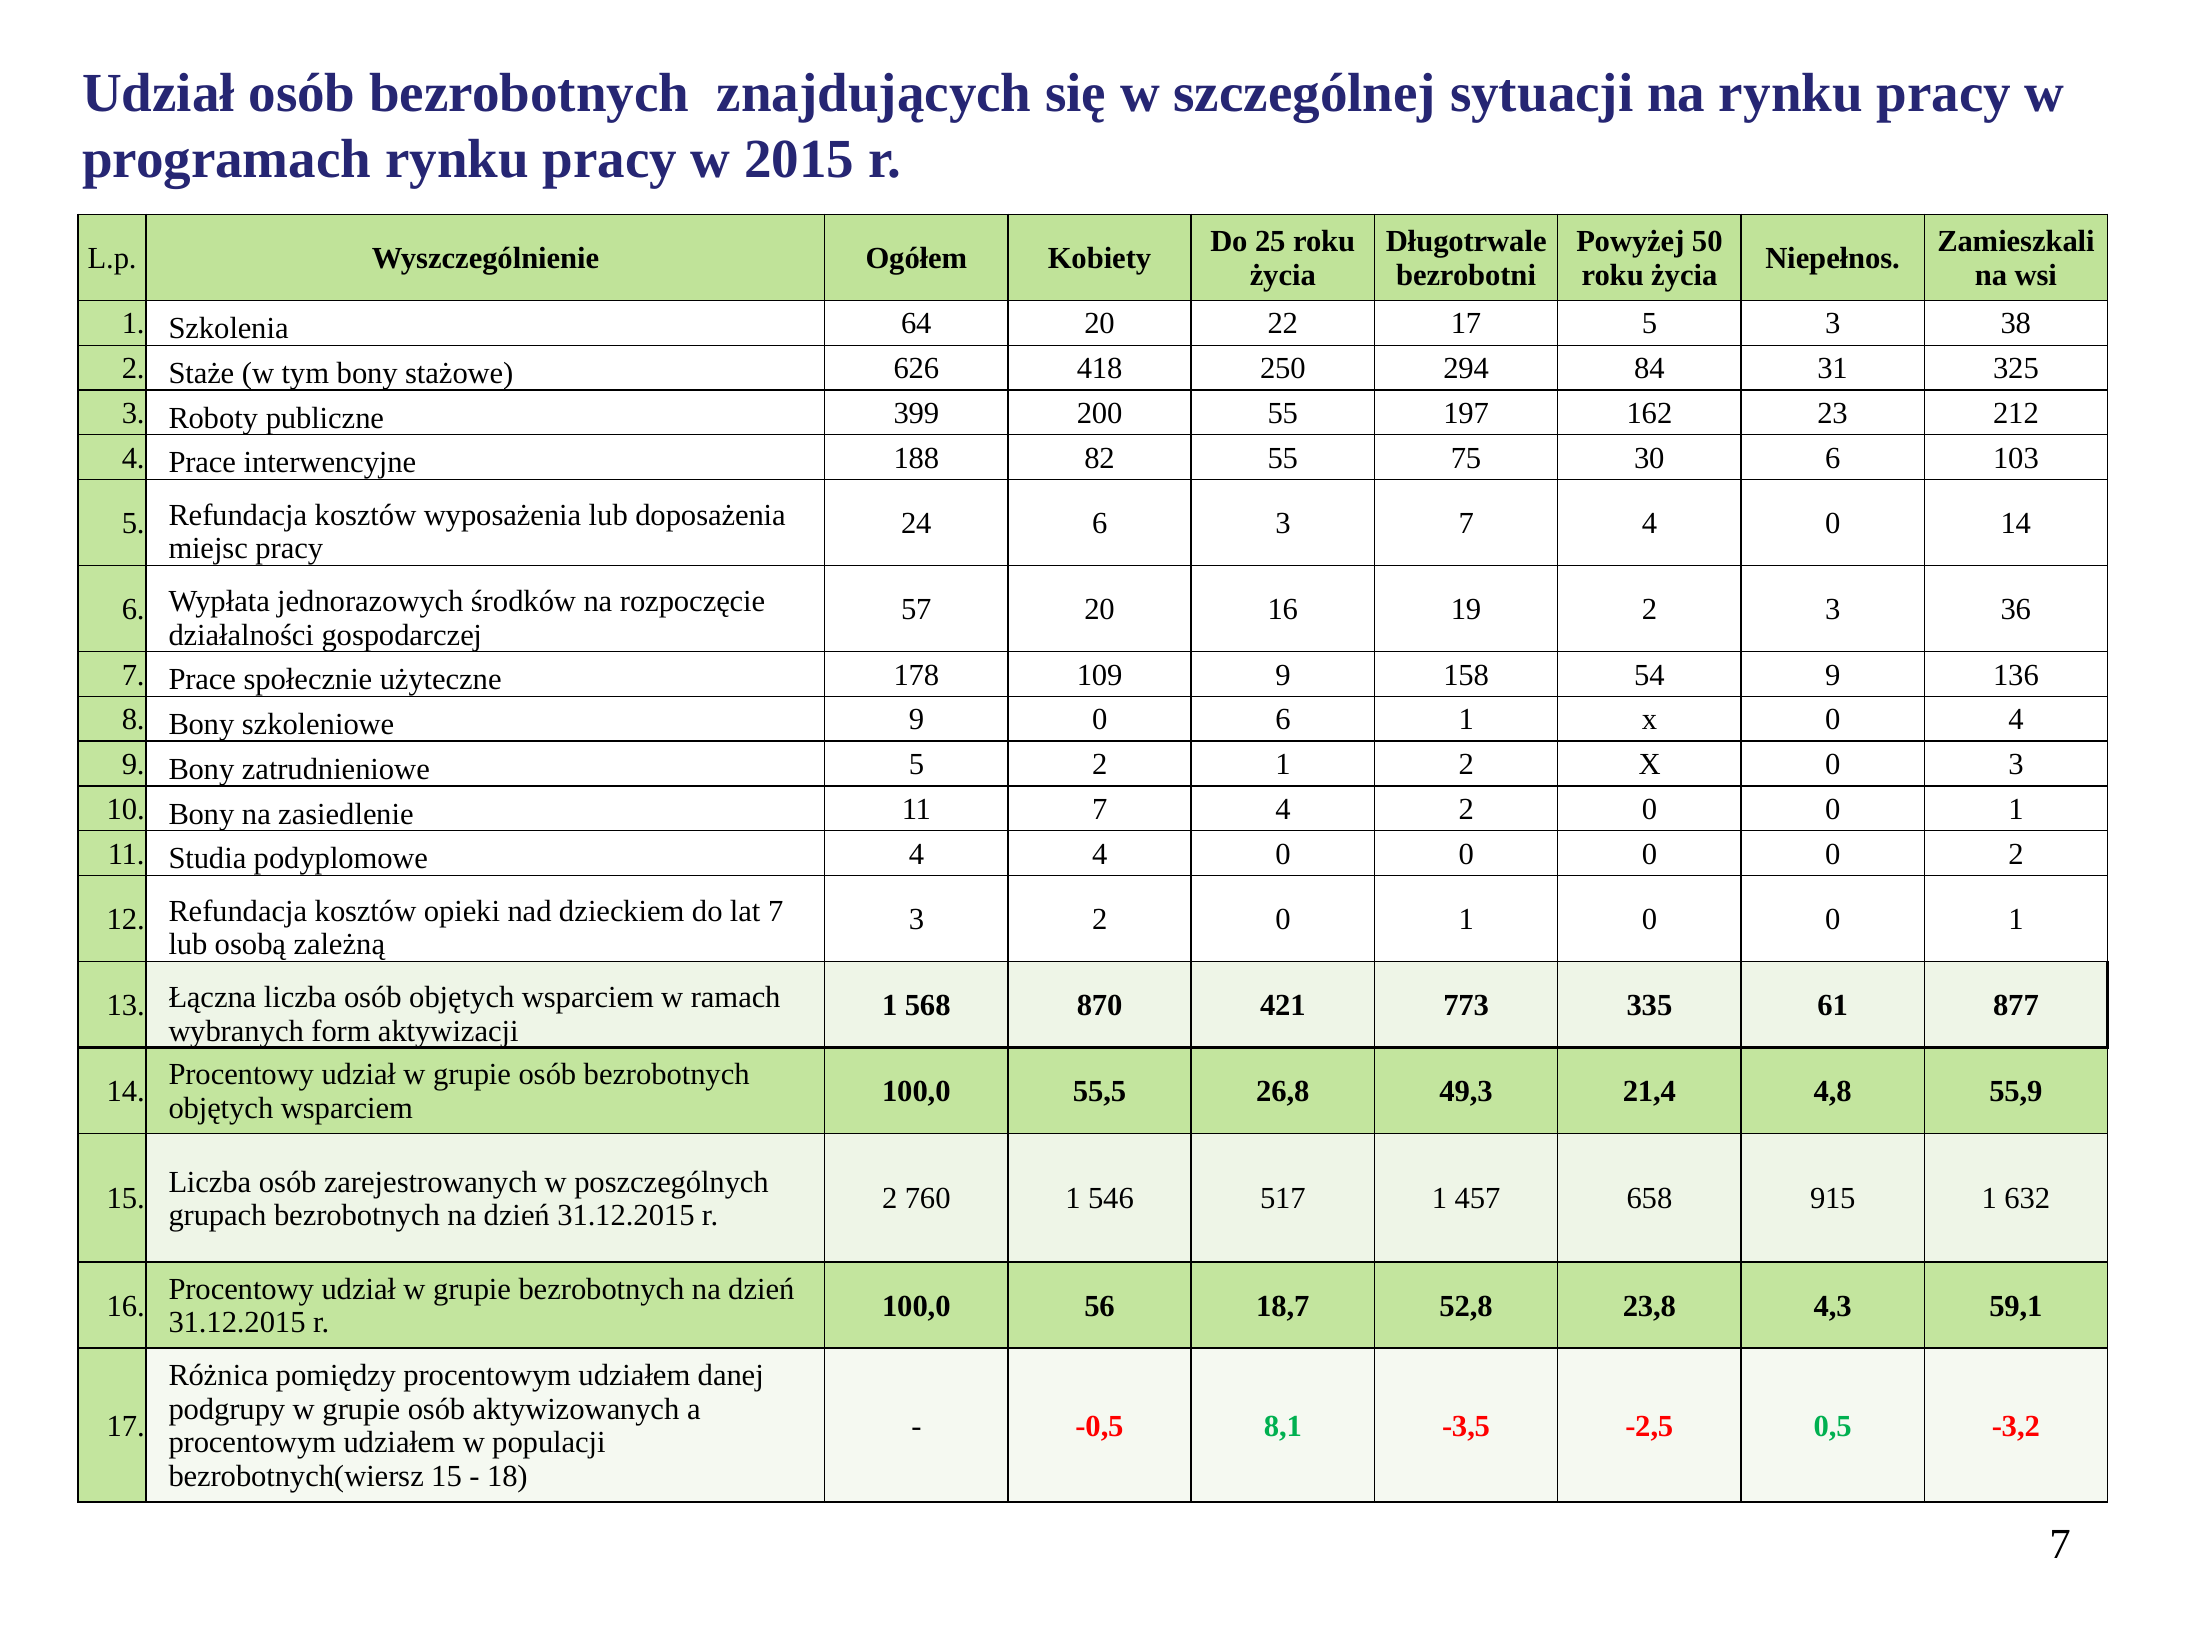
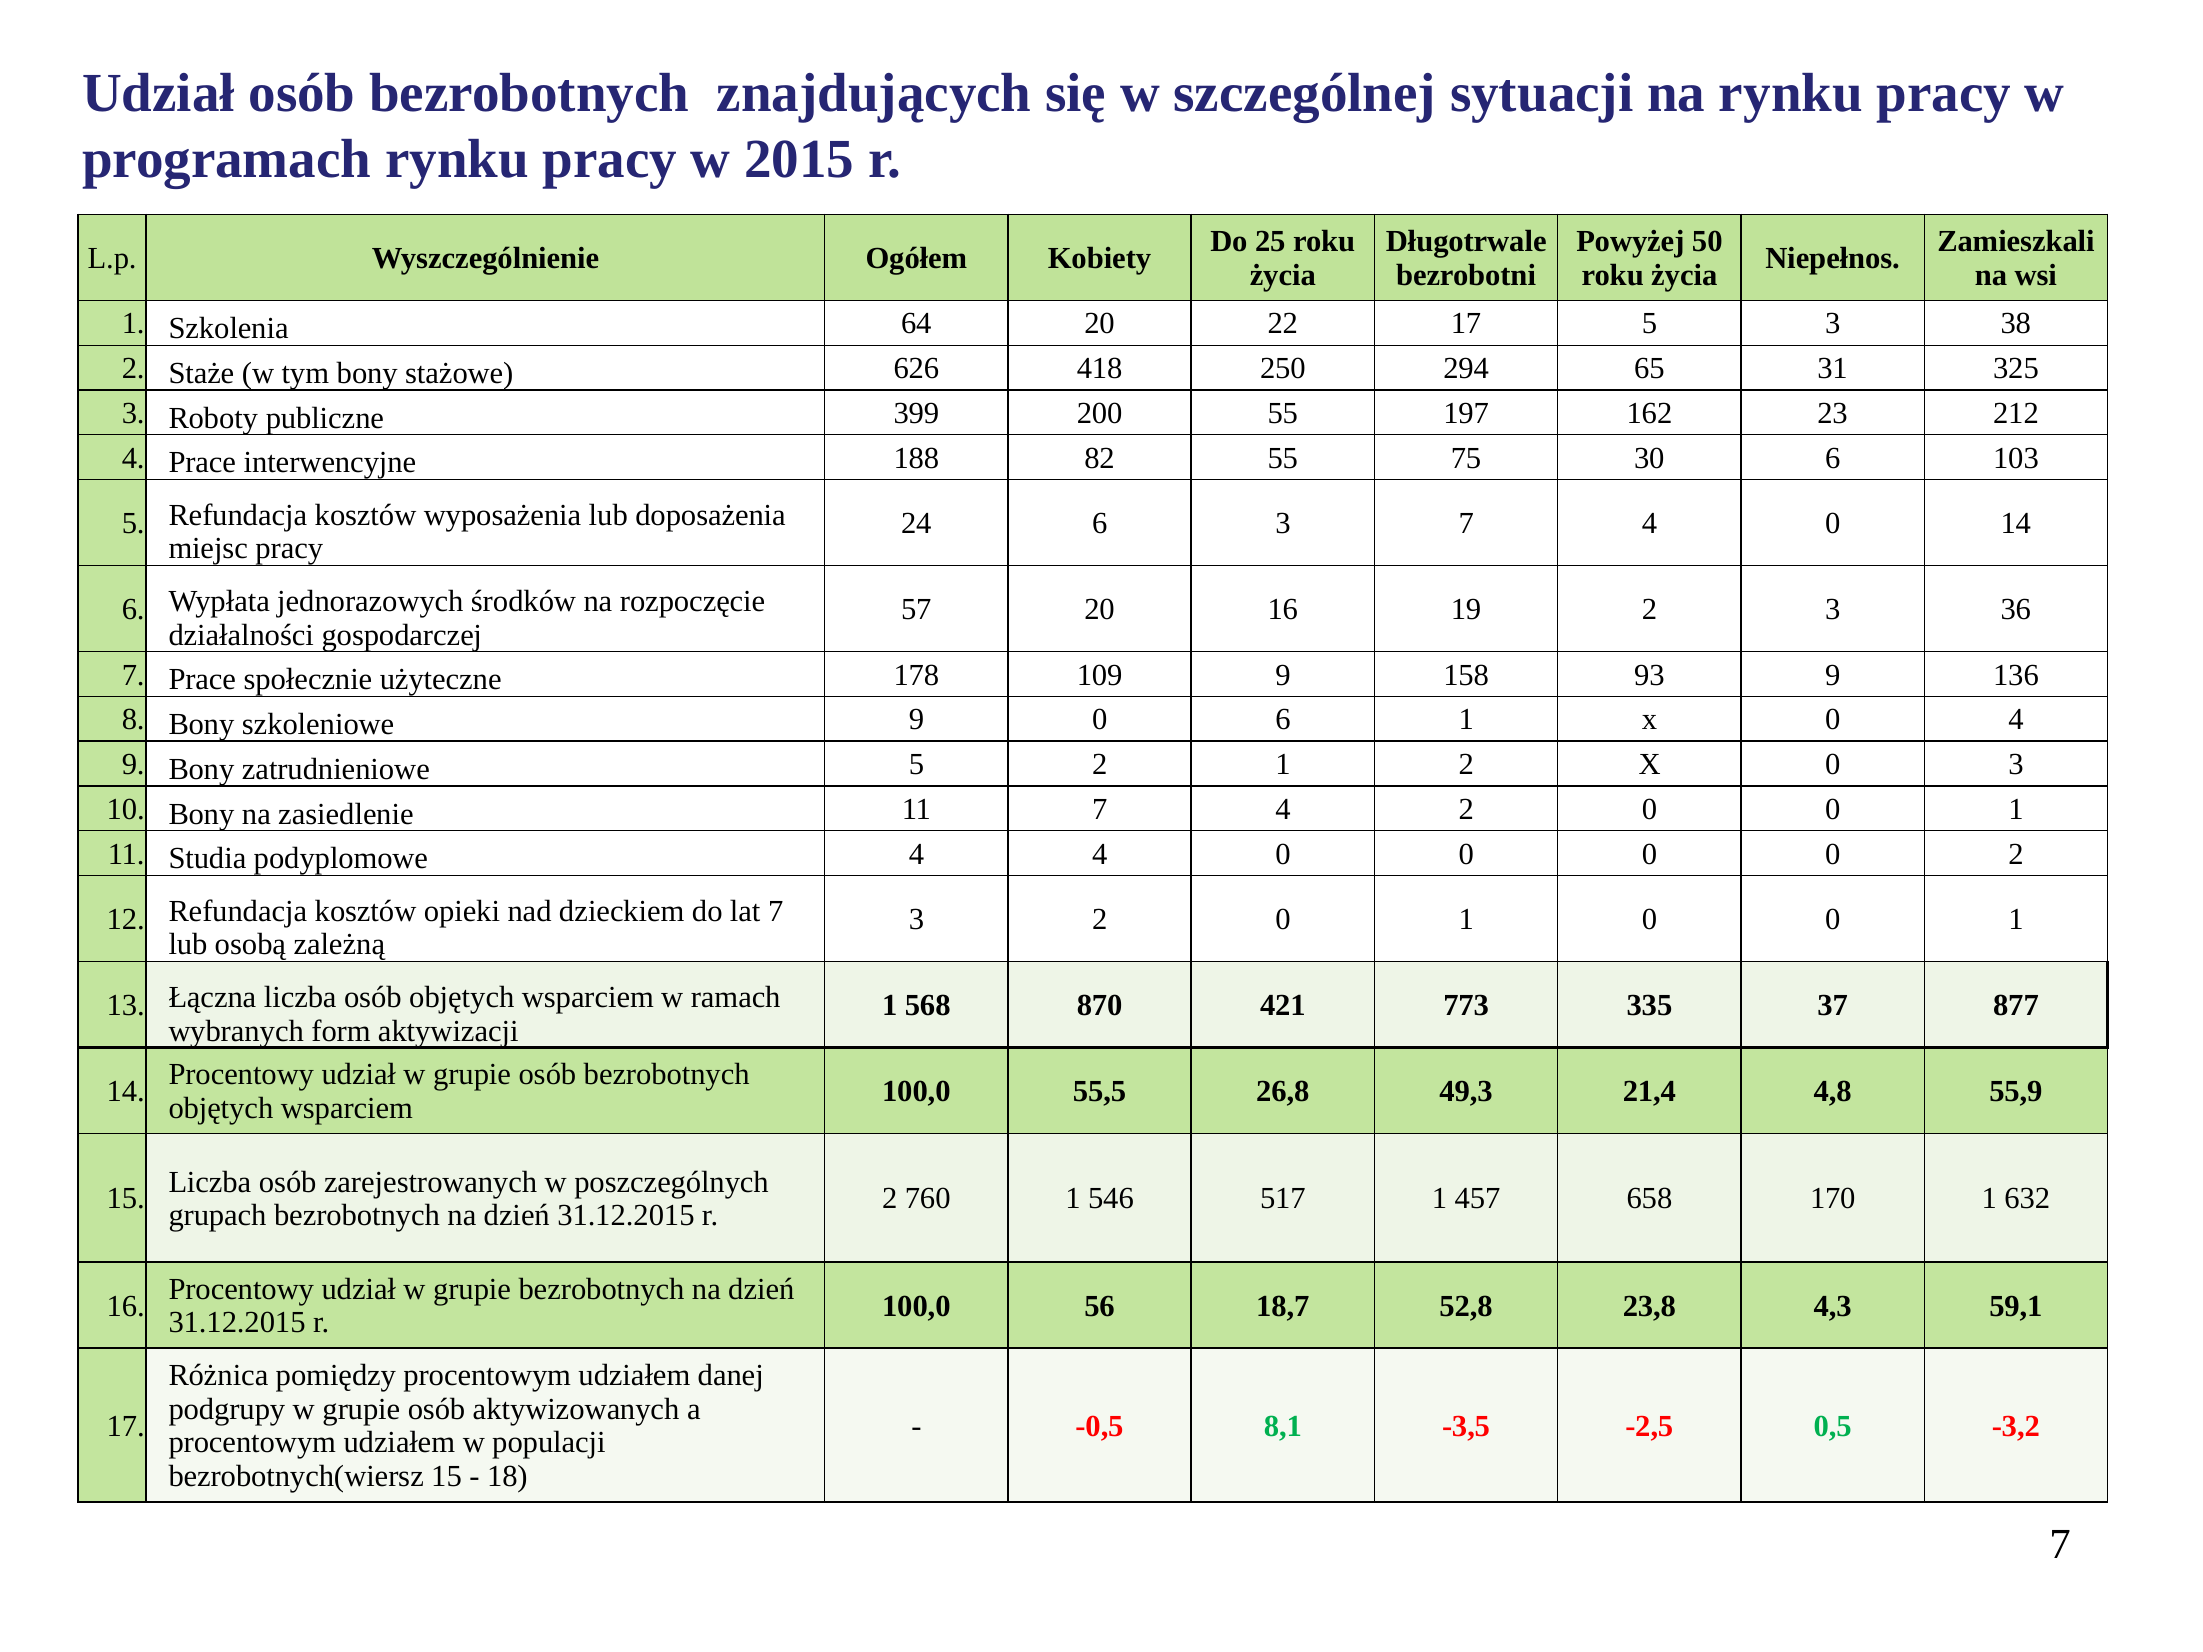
84: 84 -> 65 (1649, 369)
54: 54 -> 93 (1649, 675)
61: 61 -> 37 (1833, 1006)
915: 915 -> 170 (1833, 1199)
